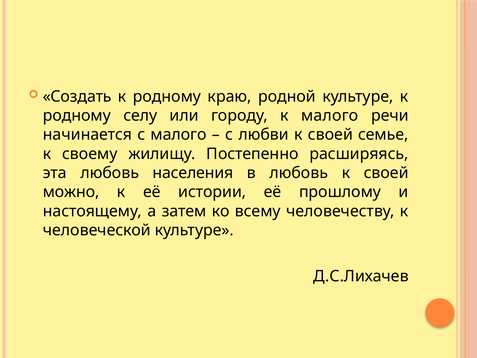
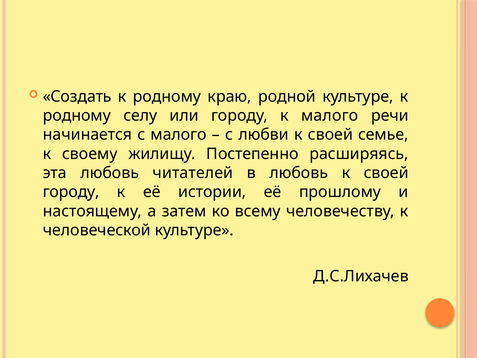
населения: населения -> читателей (193, 173)
можно: можно -> городу (71, 192)
